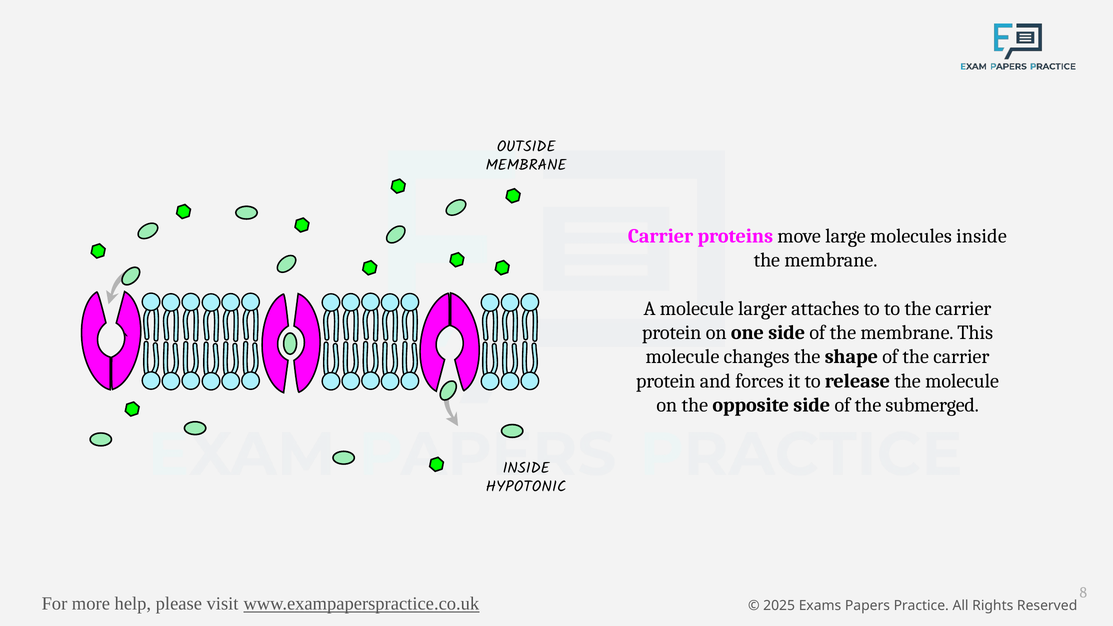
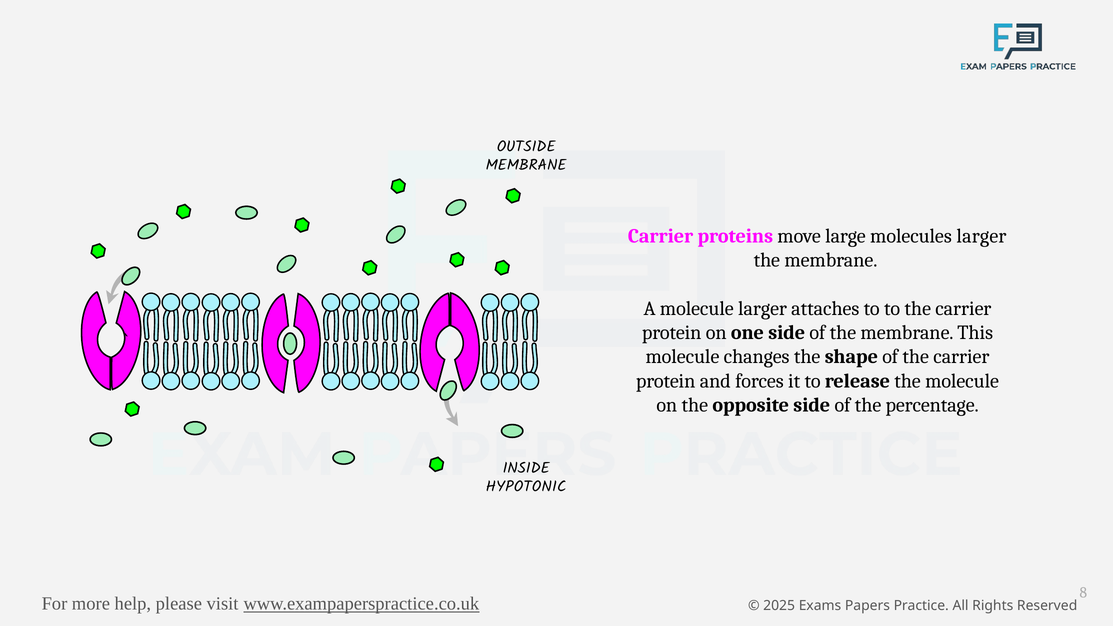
molecules inside: inside -> larger (981, 236)
submerged: submerged -> percentage (932, 405)
